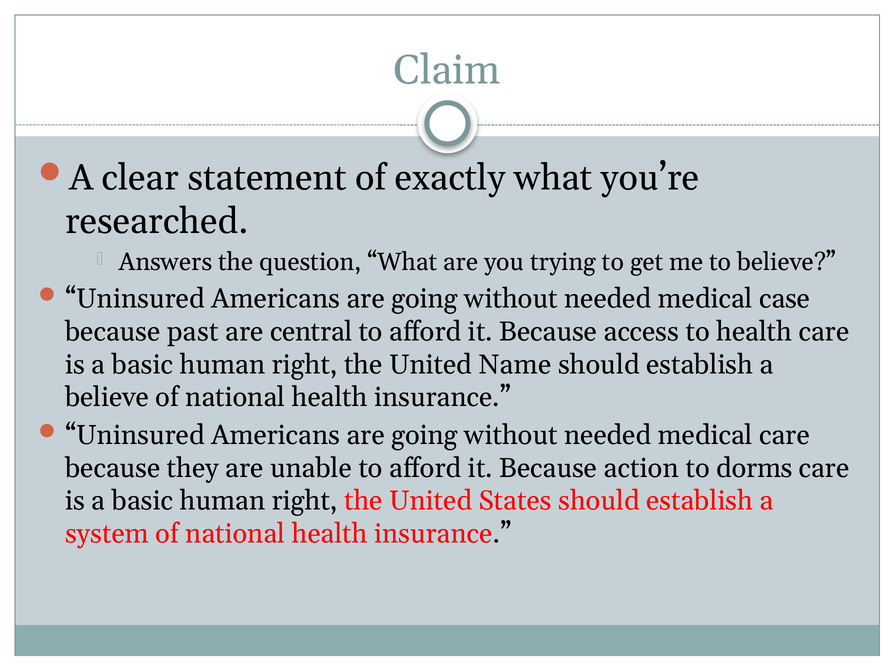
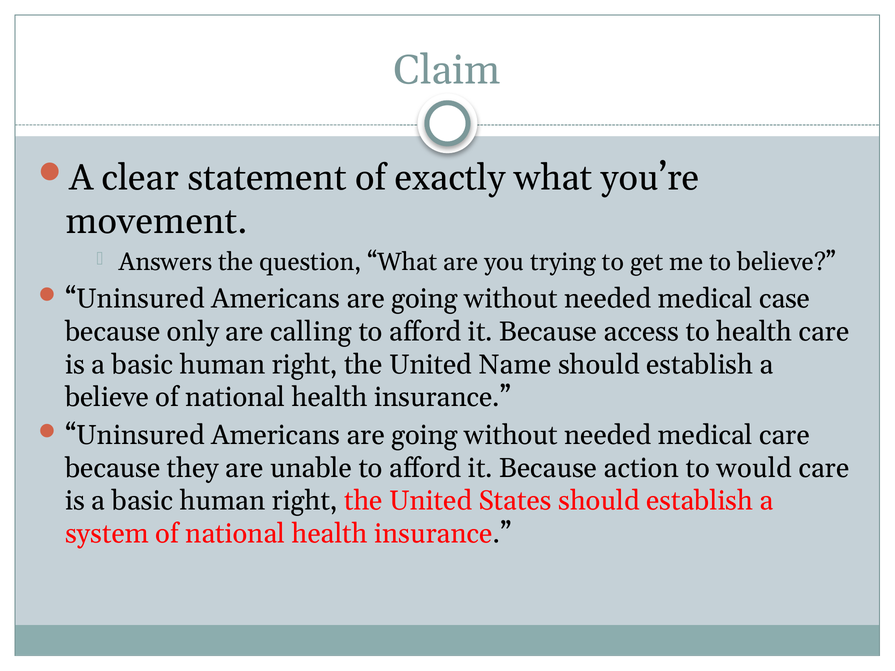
researched: researched -> movement (157, 221)
past: past -> only (193, 332)
central: central -> calling (311, 332)
dorms: dorms -> would (754, 468)
